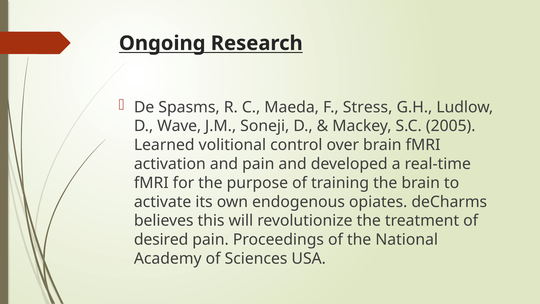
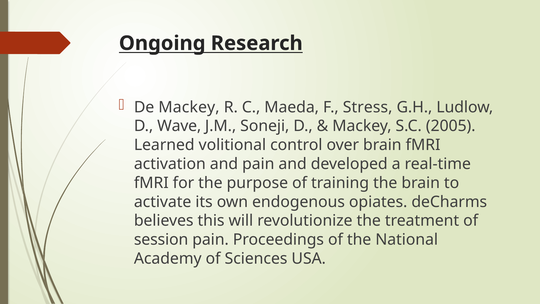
De Spasms: Spasms -> Mackey (189, 107)
desired: desired -> session (161, 239)
